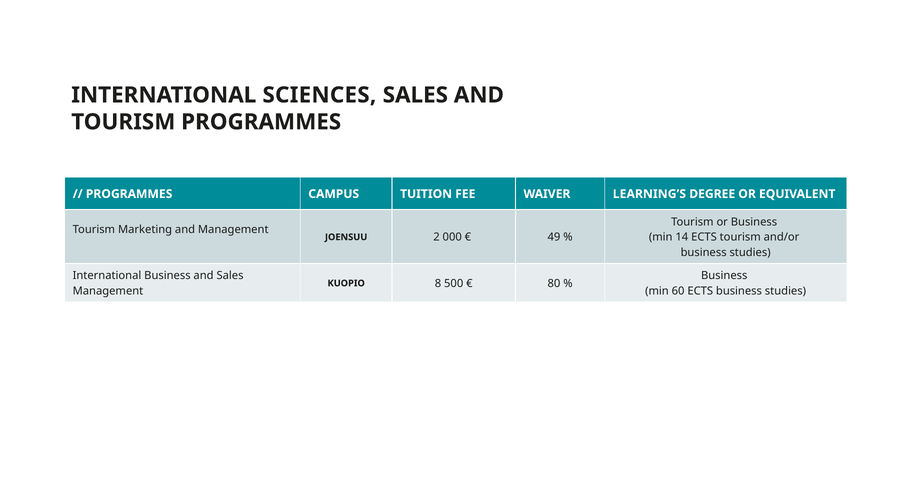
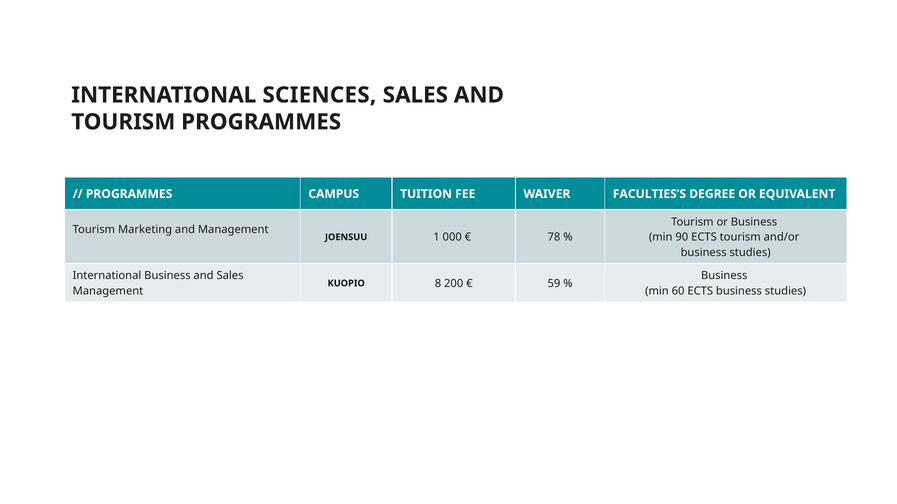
LEARNING’S: LEARNING’S -> FACULTIES’S (649, 194)
14: 14 -> 90 (682, 237)
JOENSUU 2: 2 -> 1 (437, 237)
49: 49 -> 78 (554, 237)
500: 500 -> 200 (454, 284)
80: 80 -> 59 (554, 284)
